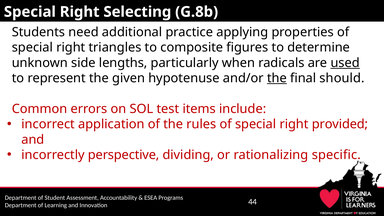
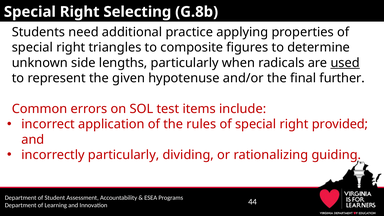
the underline: present -> none (277, 78)
should: should -> further (342, 78)
incorrectly perspective: perspective -> particularly (124, 155)
specific: specific -> guiding (336, 155)
